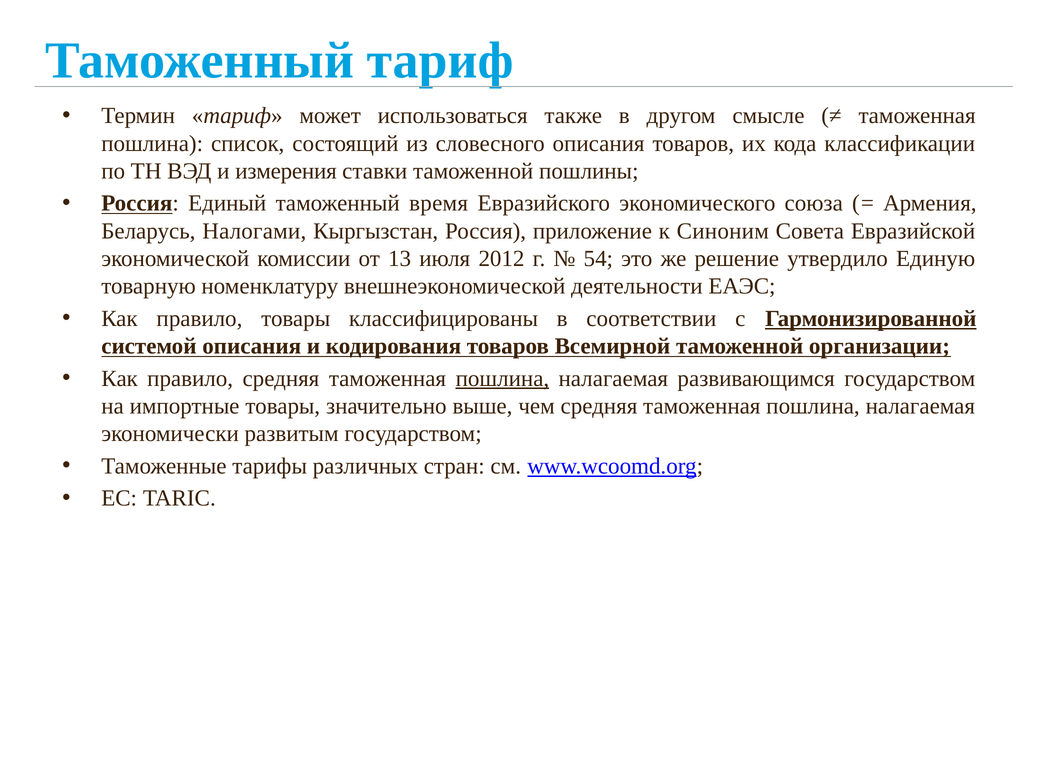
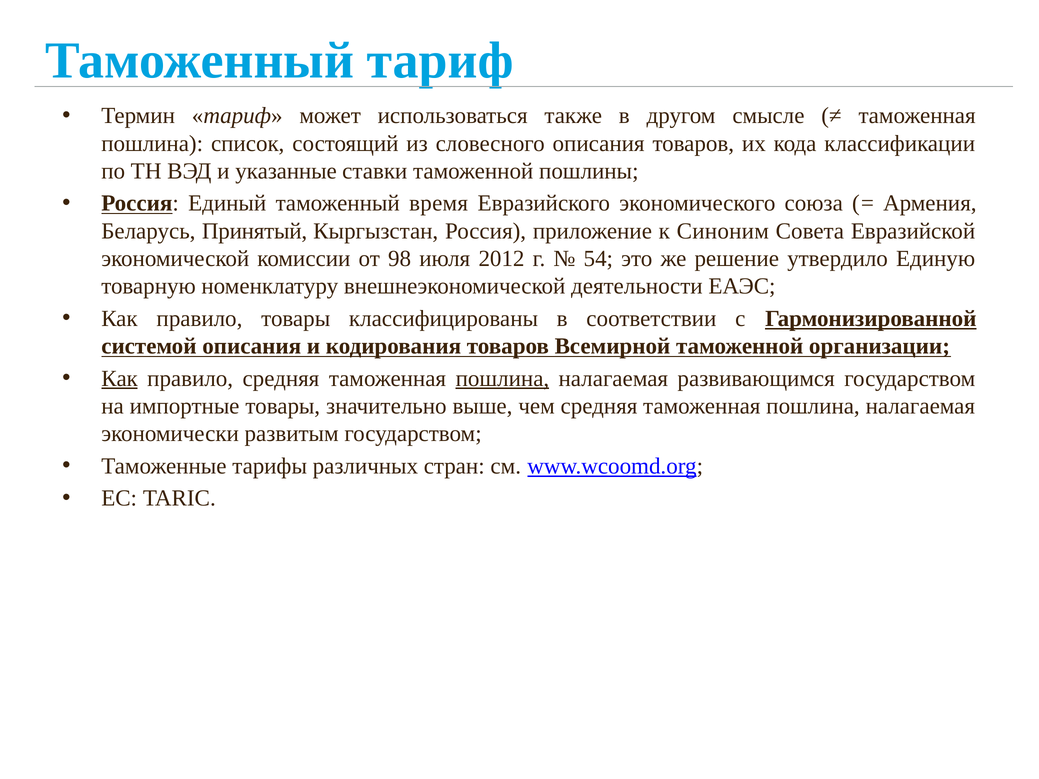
измерения: измерения -> указанные (286, 171)
Налогами: Налогами -> Принятый (255, 231)
13: 13 -> 98 (400, 259)
Как underline: none -> present (120, 379)
